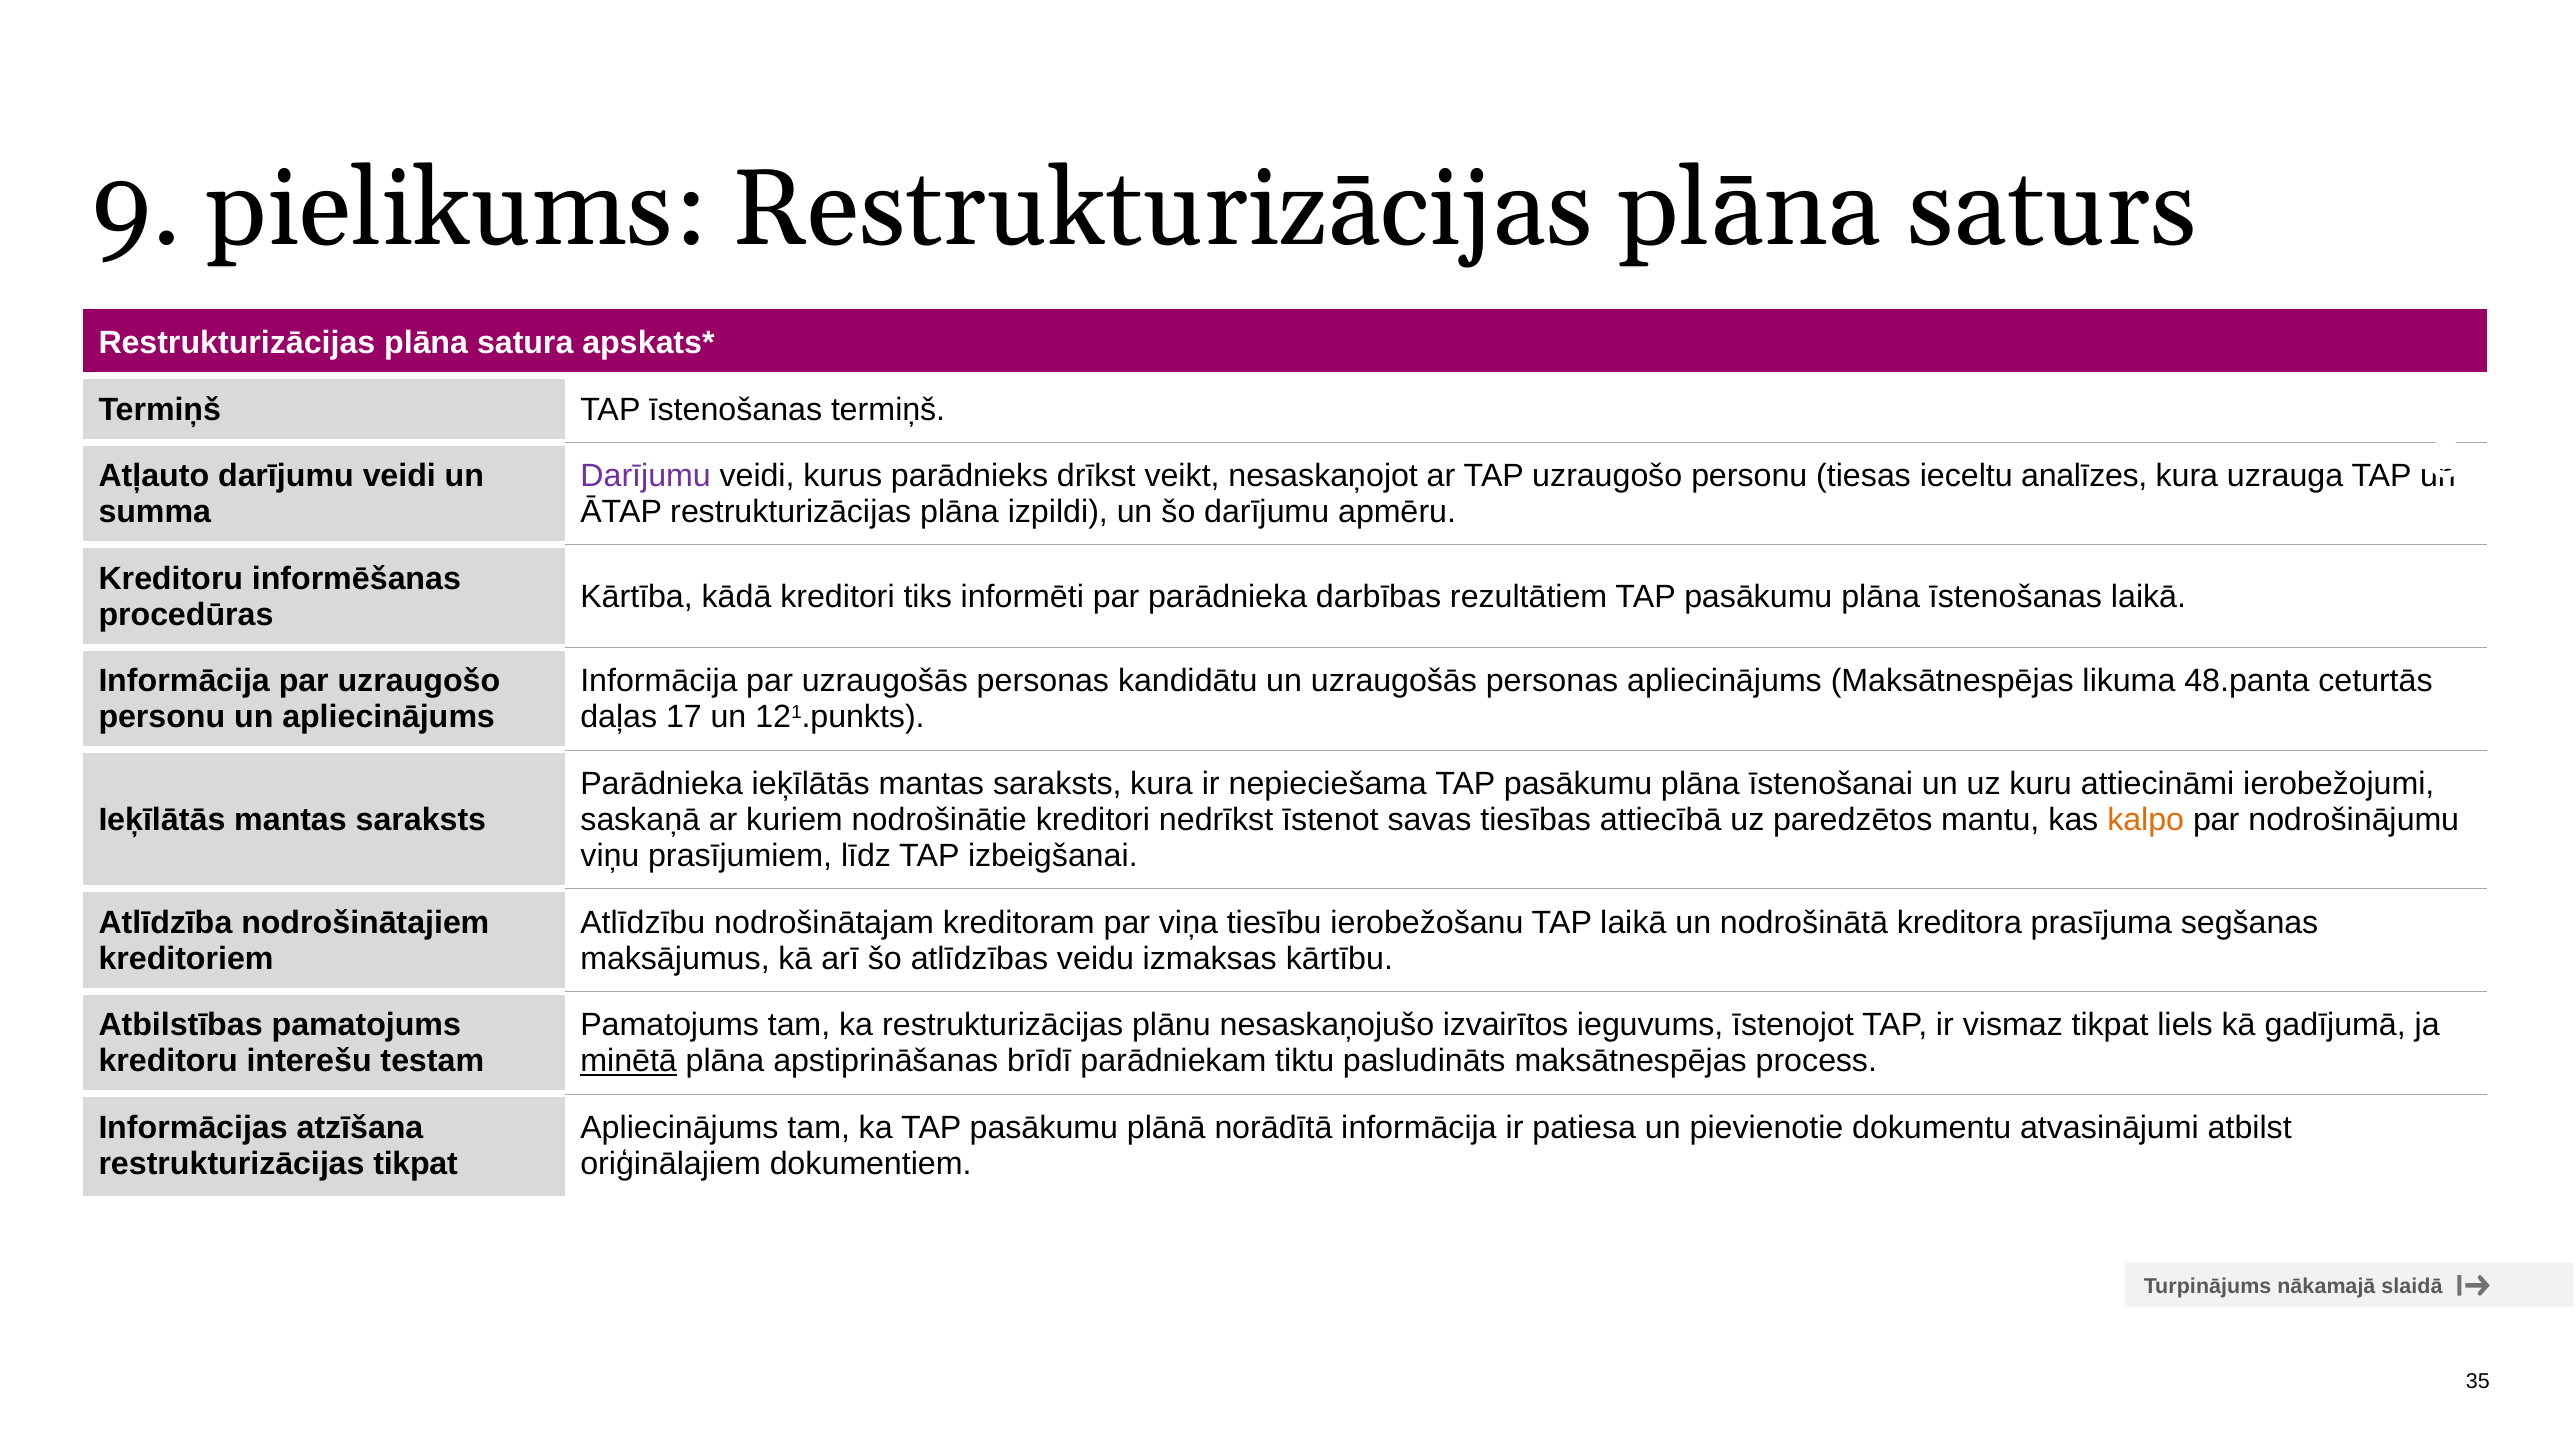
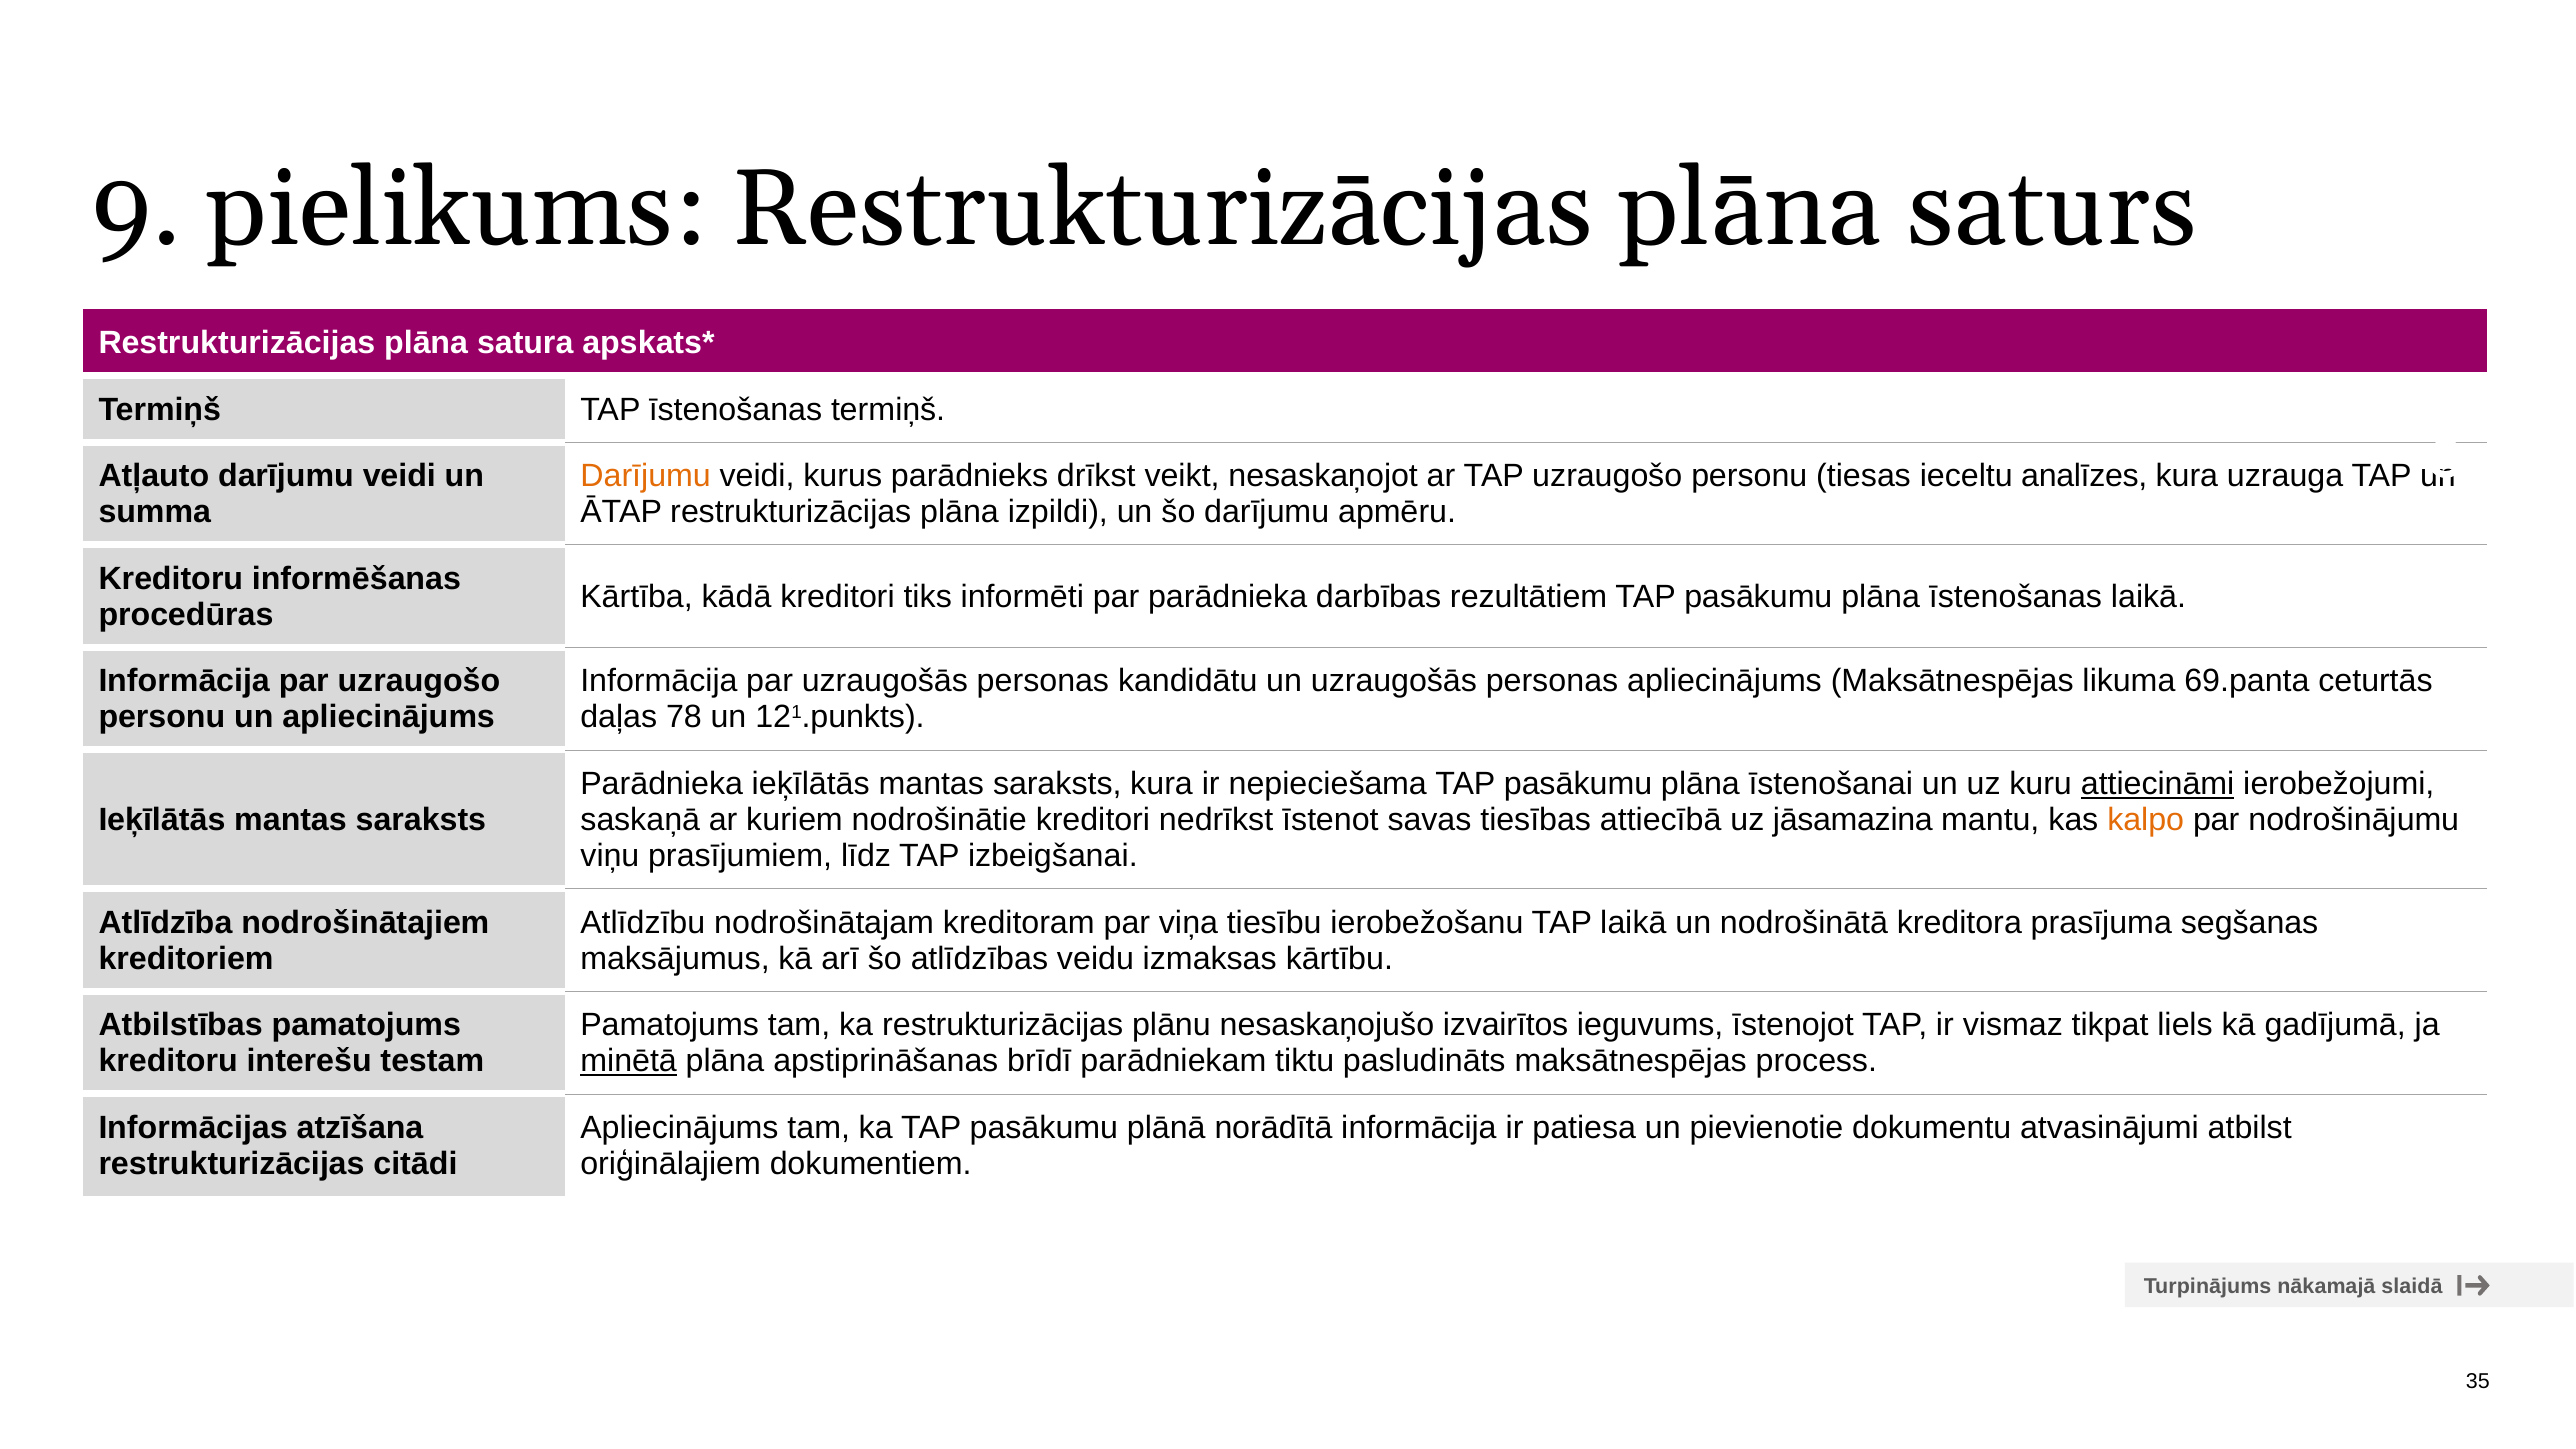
Darījumu colour: purple -> orange (646, 476)
48.panta: 48.panta -> 69.panta (2247, 681)
17: 17 -> 78 (684, 717)
attiecināmi underline: none -> present (2158, 784)
paredzētos: paredzētos -> jāsamazina (1853, 820)
restrukturizācijas tikpat: tikpat -> citādi (415, 1164)
